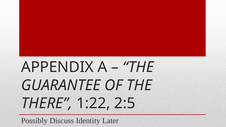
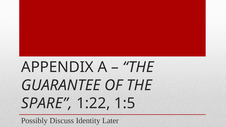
THERE: THERE -> SPARE (47, 103)
2:5: 2:5 -> 1:5 (125, 103)
